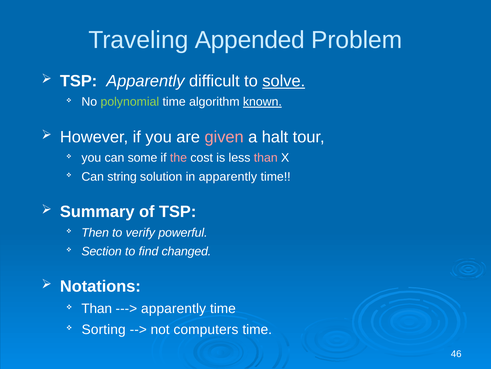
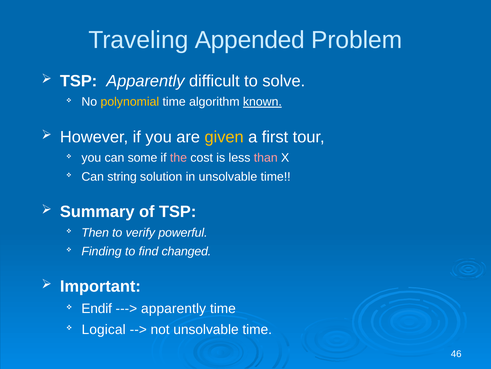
solve underline: present -> none (284, 81)
polynomial colour: light green -> yellow (130, 102)
given colour: pink -> yellow (224, 137)
halt: halt -> first (275, 137)
in apparently: apparently -> unsolvable (228, 176)
Section: Section -> Finding (102, 251)
Notations: Notations -> Important (100, 286)
Than: Than -> Endif (97, 308)
Sorting: Sorting -> Logical (104, 329)
not computers: computers -> unsolvable (206, 329)
